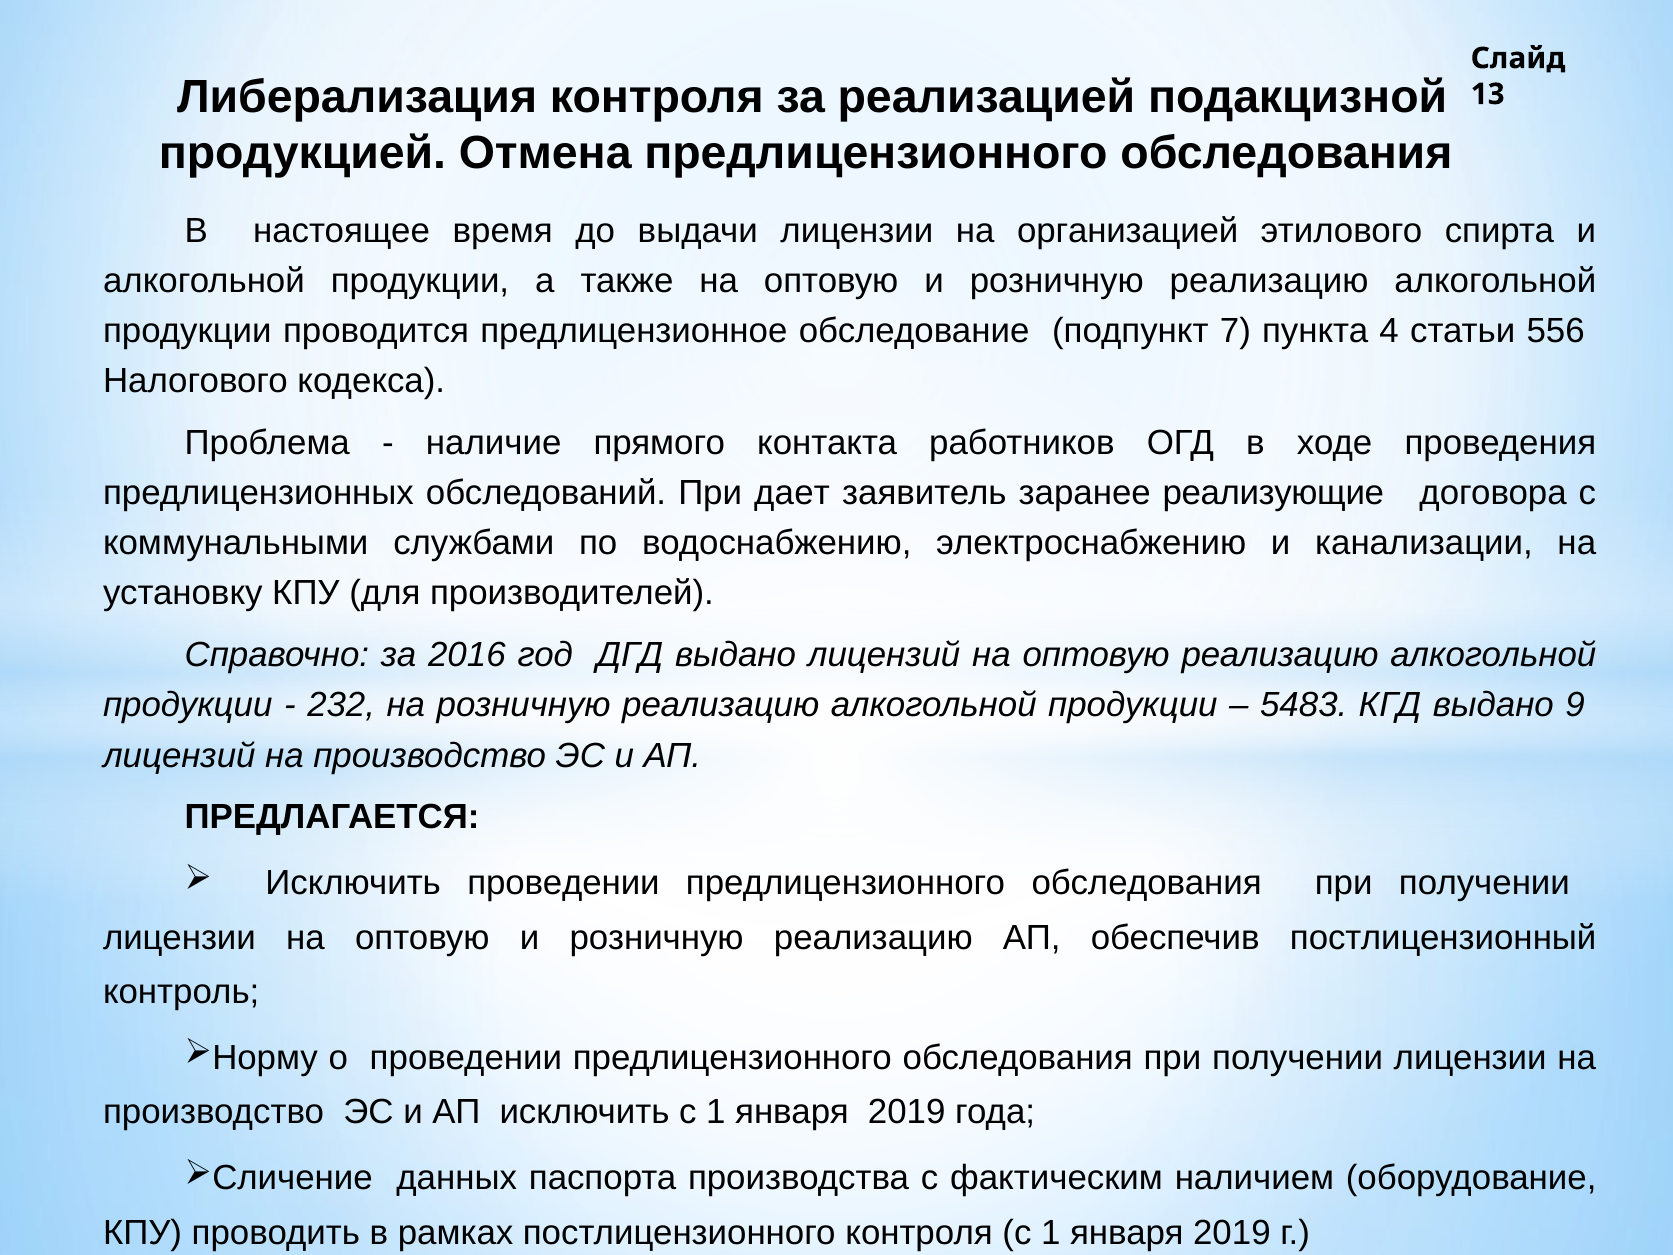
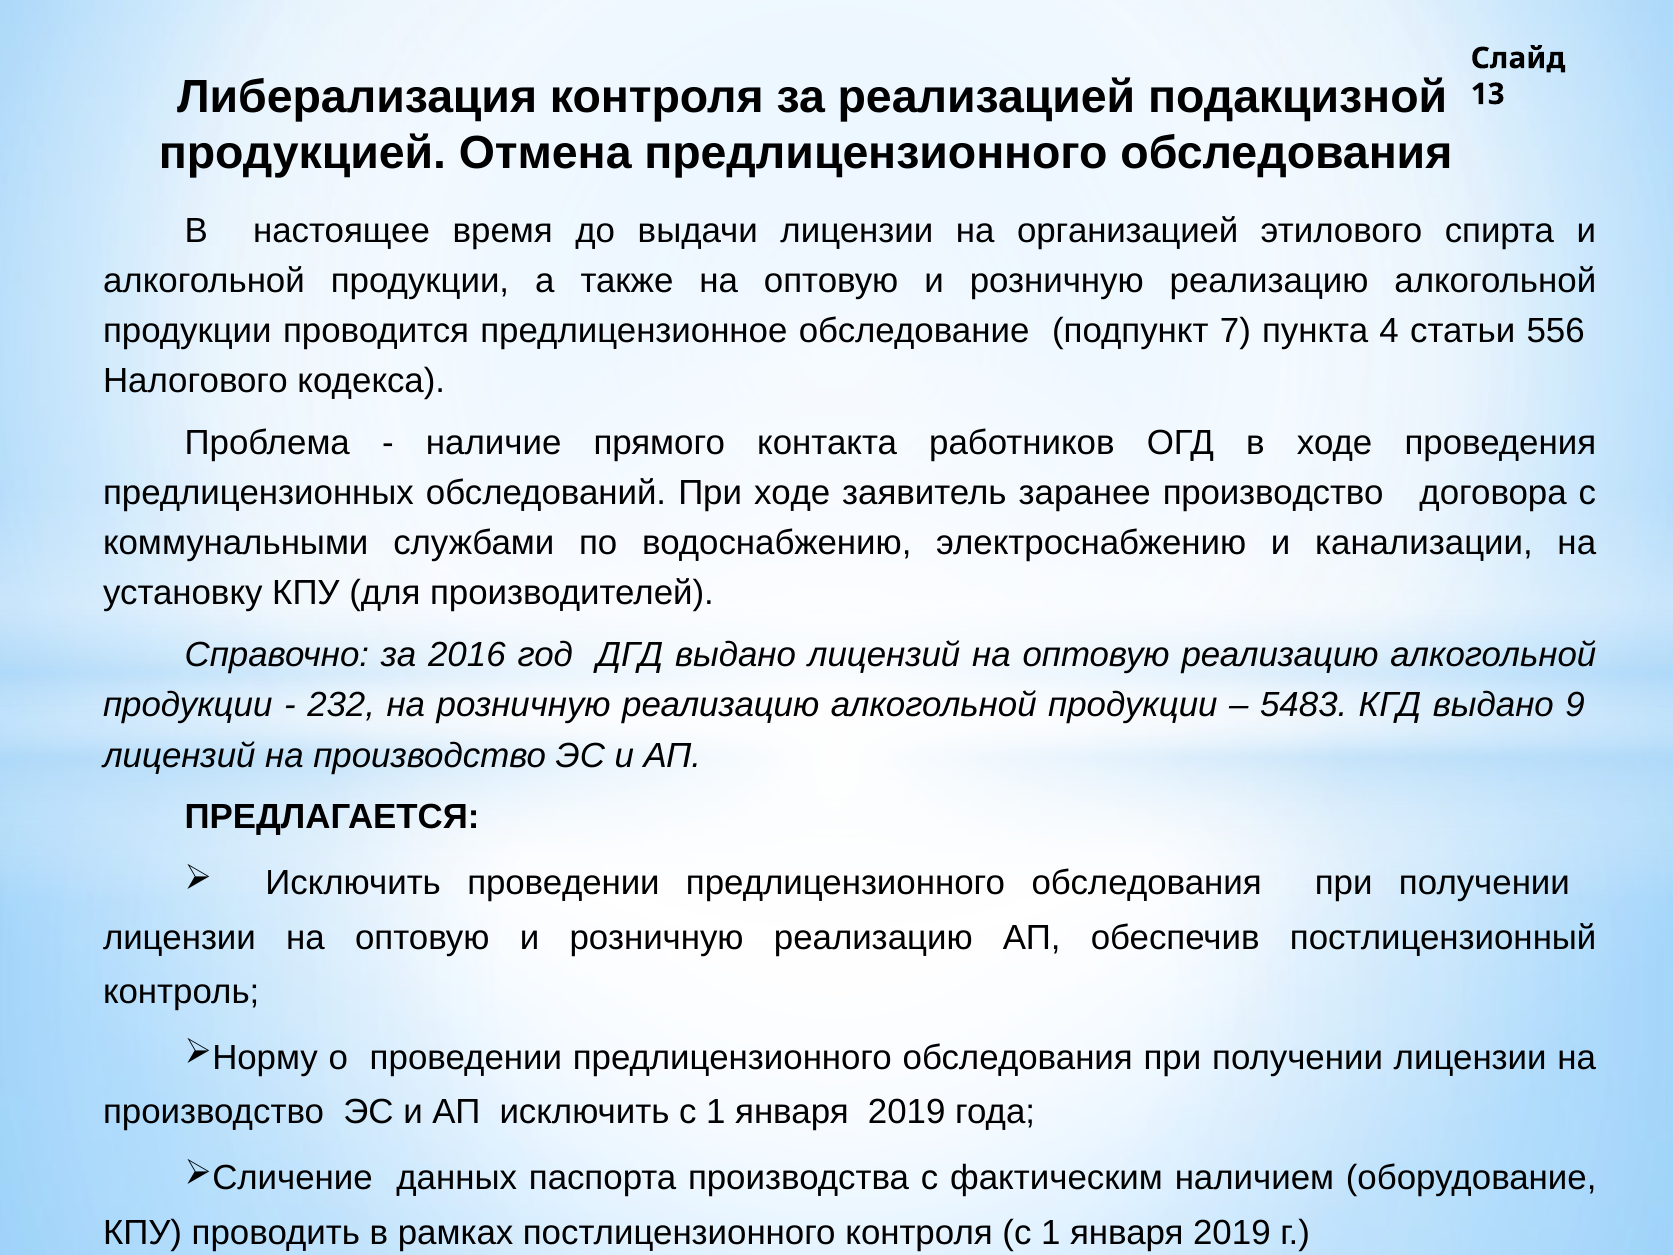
При дает: дает -> ходе (792, 493)
заранее реализующие: реализующие -> производство (1273, 493)
